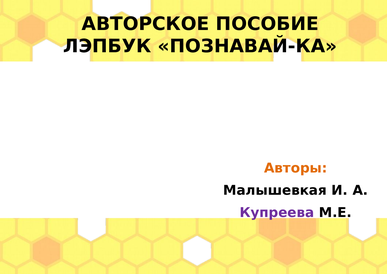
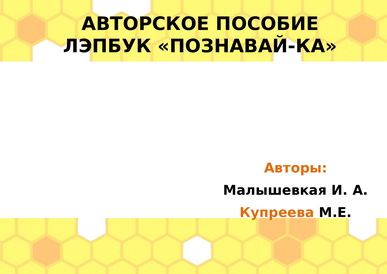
Купреева colour: purple -> orange (277, 212)
